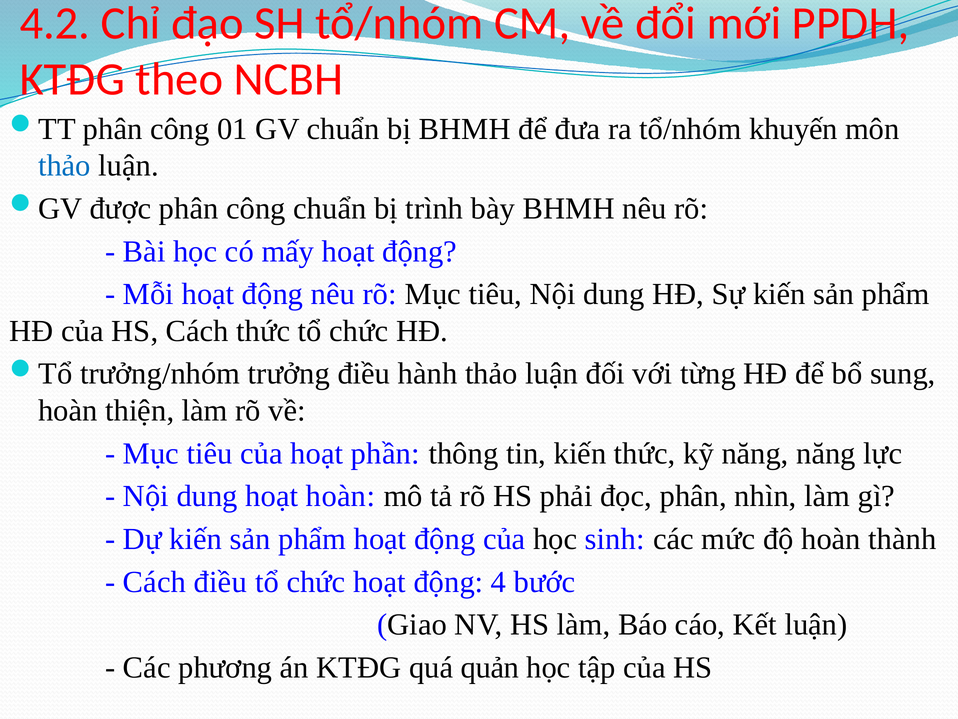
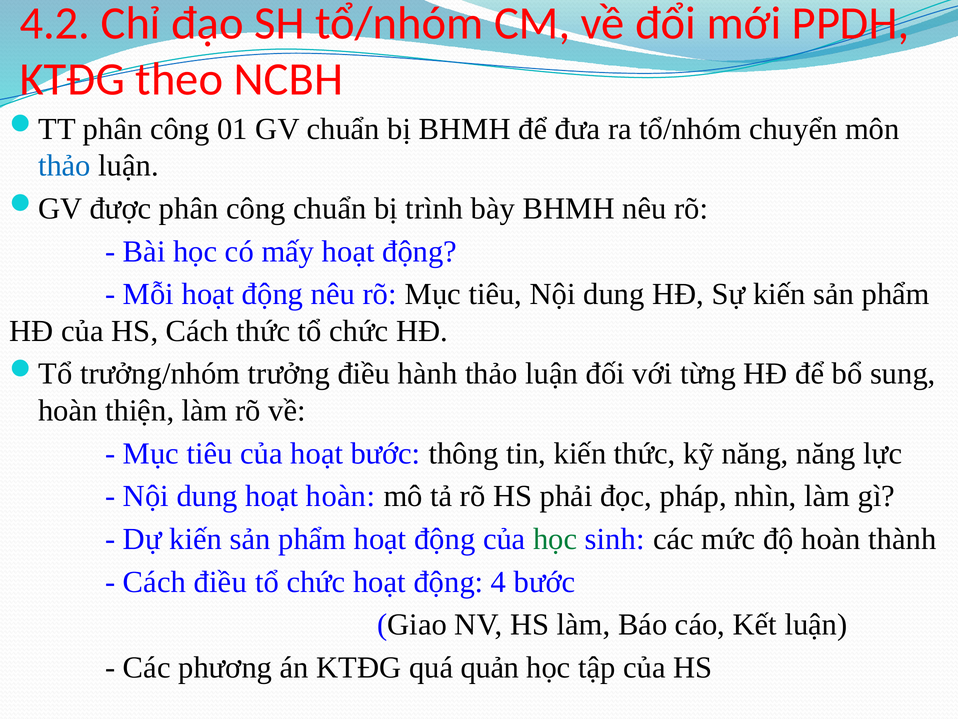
khuyến: khuyến -> chuyển (793, 129)
hoạt phần: phần -> bước (386, 453)
đọc phân: phân -> pháp (693, 496)
học colour: black -> green (555, 539)
